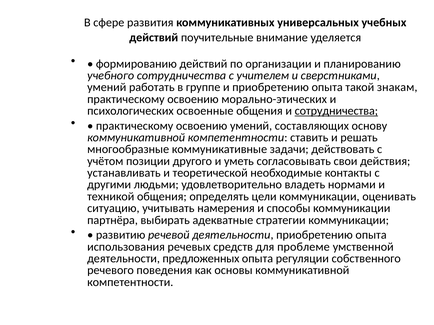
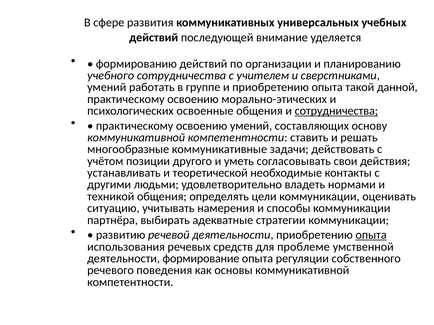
поучительные: поучительные -> последующей (217, 37)
знакам: знакам -> данной (397, 87)
опыта underline: none -> present (371, 235)
предложенных: предложенных -> формирование (201, 259)
